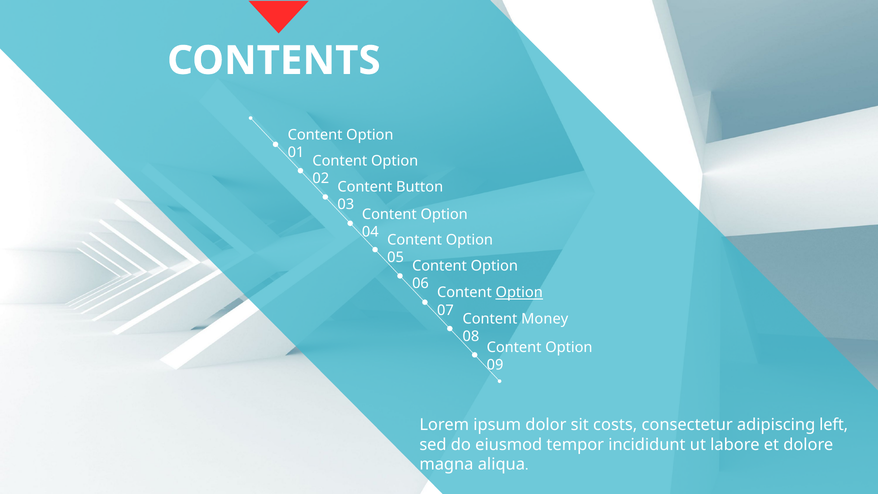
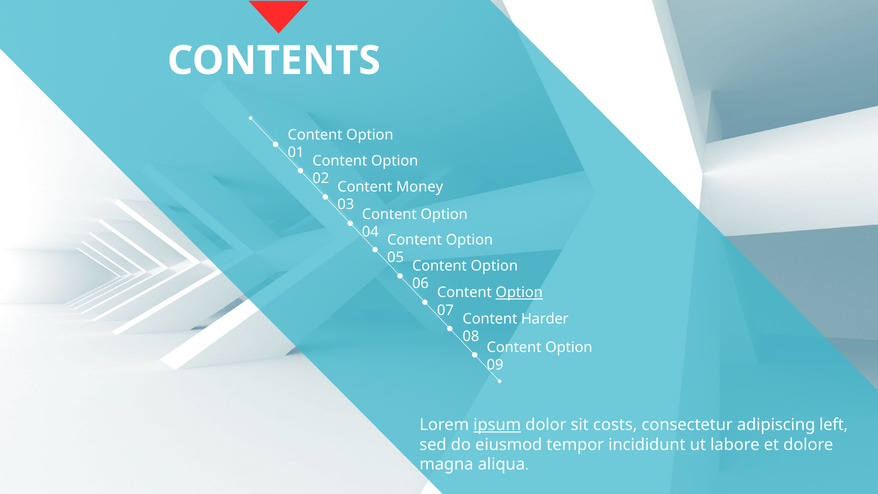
Button: Button -> Money (420, 187)
Money: Money -> Harder (545, 319)
ipsum underline: none -> present (497, 425)
